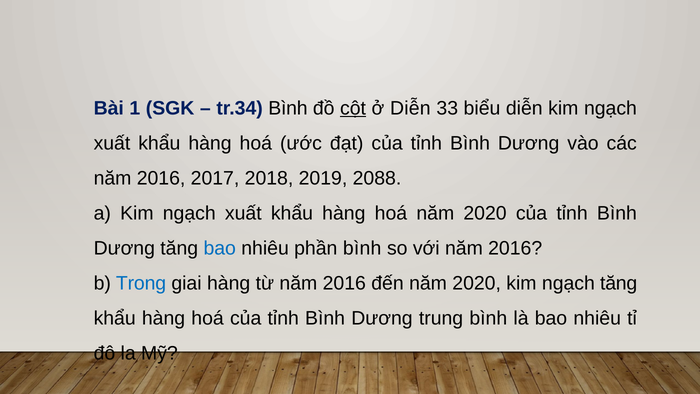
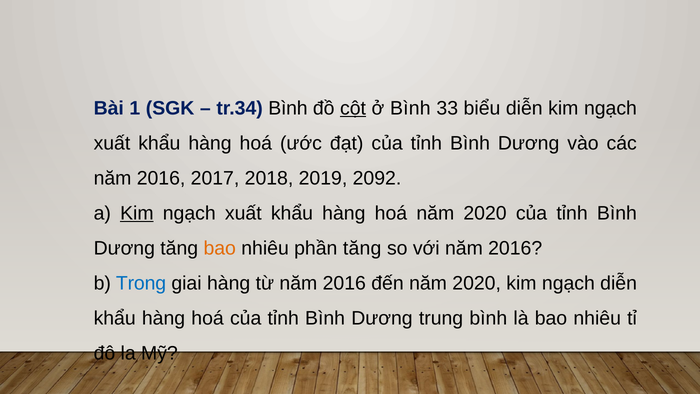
ở Diễn: Diễn -> Bình (410, 108)
2088: 2088 -> 2092 (377, 178)
Kim underline: none -> present (137, 213)
bao colour: blue -> orange (220, 248)
phần bình: bình -> tăng (362, 248)
ngạch tăng: tăng -> diễn (619, 283)
